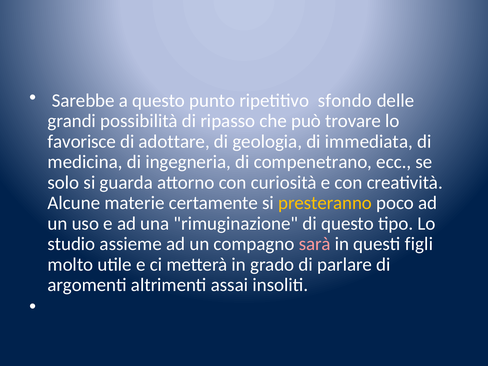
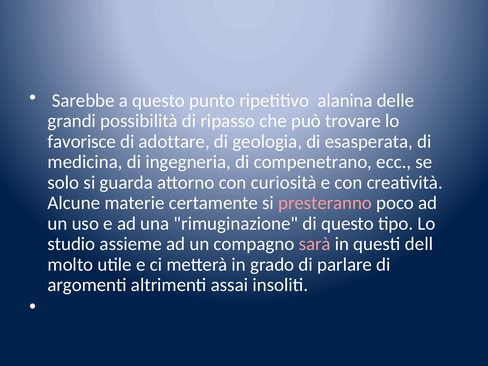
sfondo: sfondo -> alanina (345, 101)
immediata: immediata -> esasperata (369, 142)
presteranno colour: yellow -> pink (325, 203)
figli: figli -> dell (419, 244)
